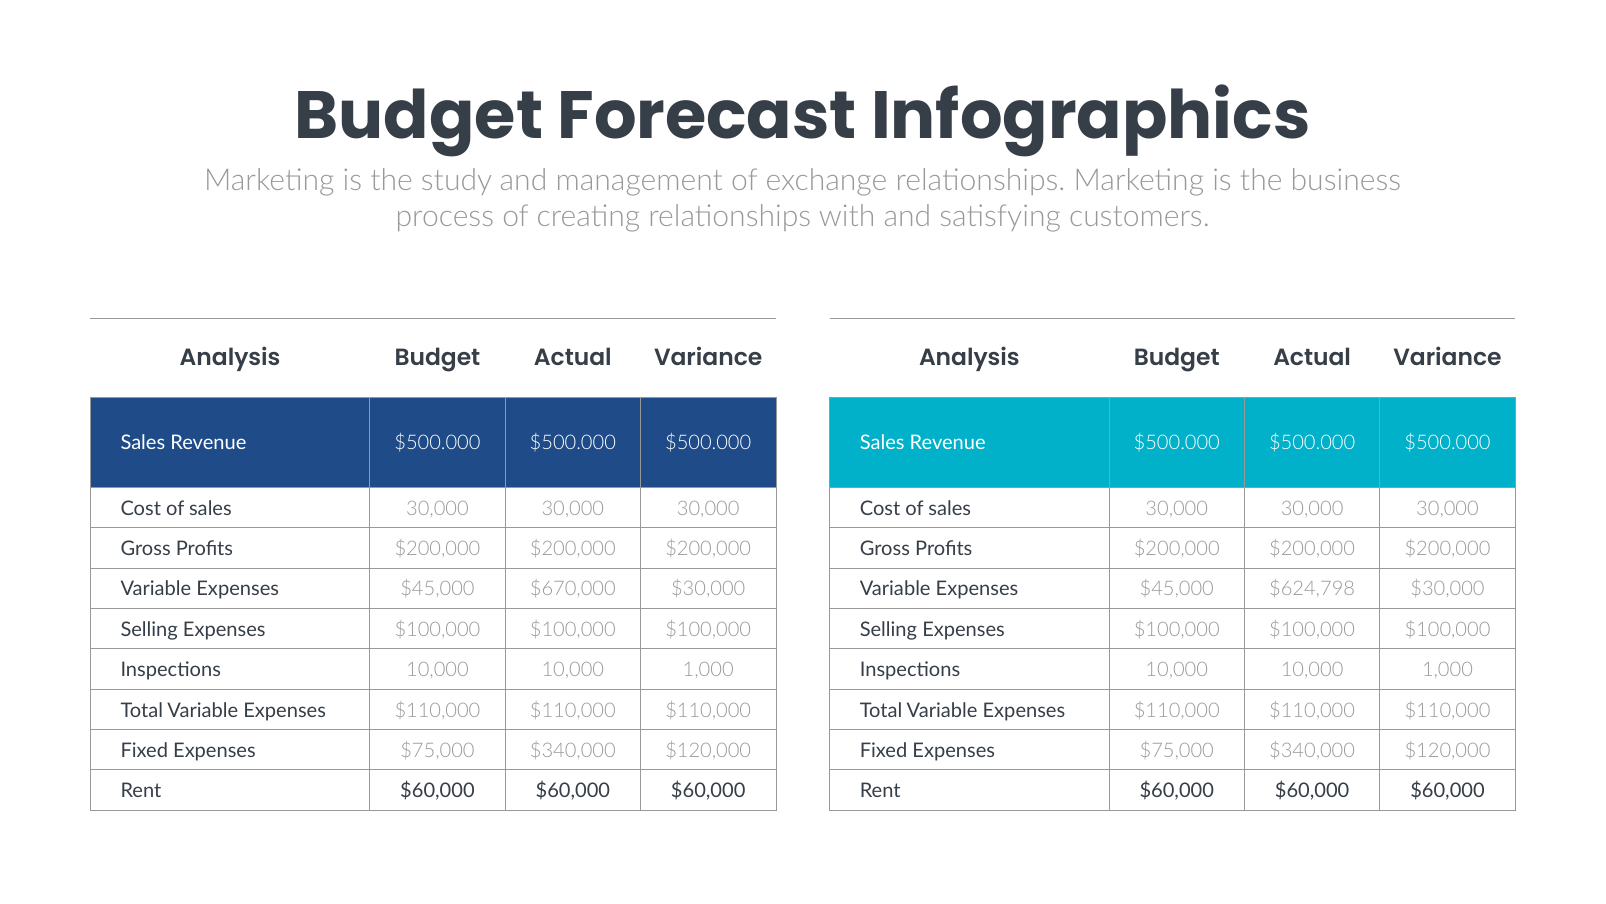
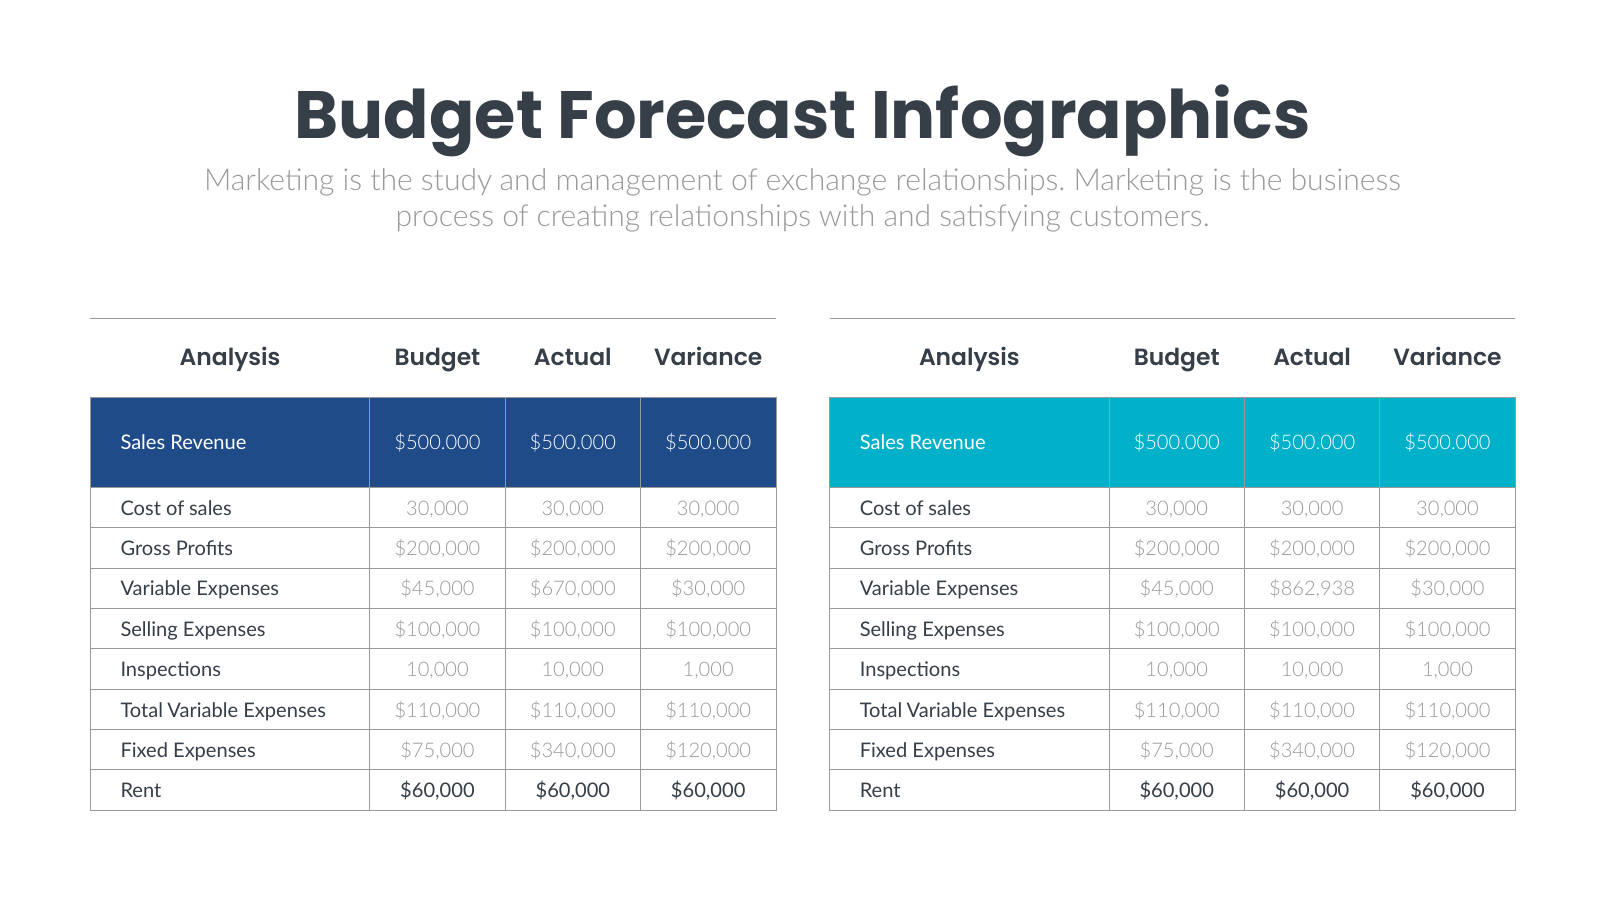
$624,798: $624,798 -> $862,938 (1312, 589)
